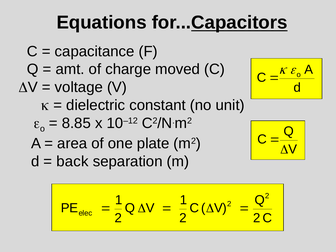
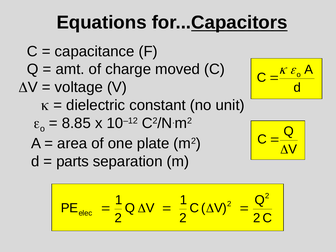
back: back -> parts (73, 161)
